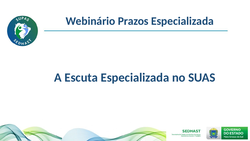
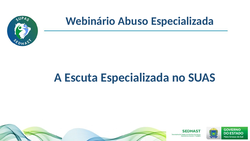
Prazos: Prazos -> Abuso (133, 21)
